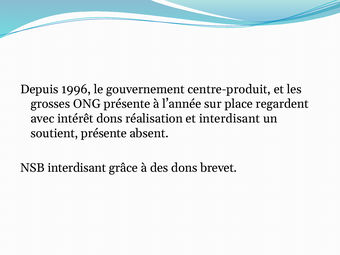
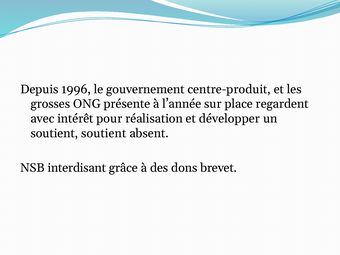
intérêt dons: dons -> pour (109, 119)
et interdisant: interdisant -> développer (229, 119)
soutient présente: présente -> soutient (104, 133)
